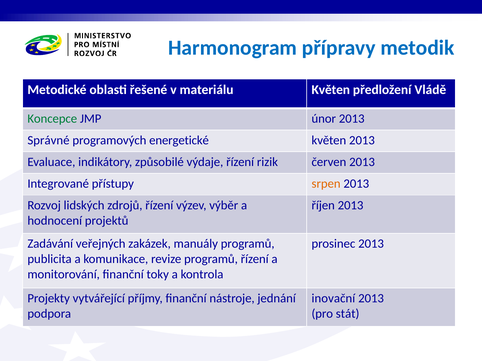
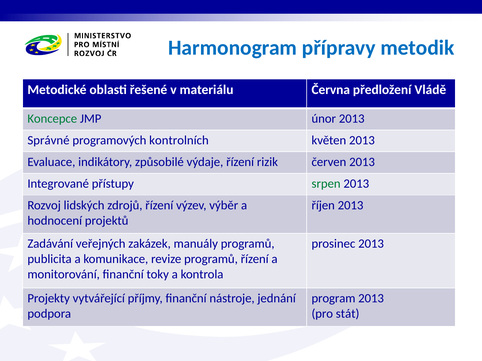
materiálu Květen: Květen -> Června (331, 90)
energetické: energetické -> kontrolních (179, 140)
srpen colour: orange -> green (326, 184)
inovační: inovační -> program (333, 299)
